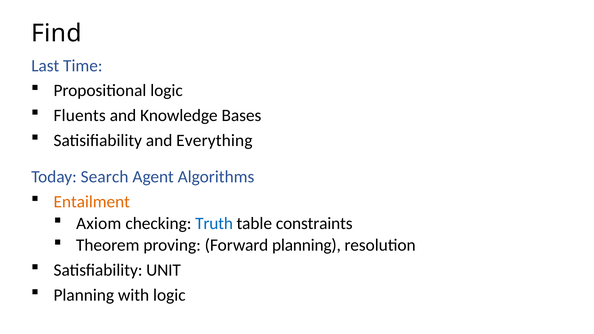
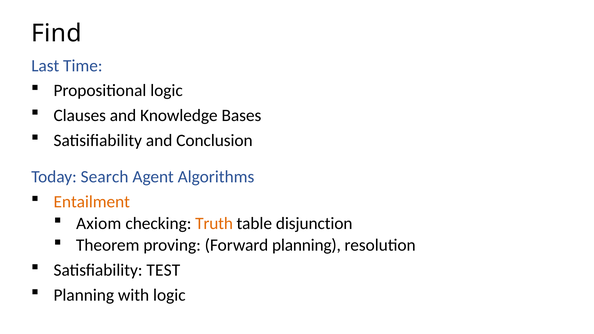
Fluents: Fluents -> Clauses (80, 115)
Everything: Everything -> Conclusion (214, 140)
Truth colour: blue -> orange (214, 224)
constraints: constraints -> disjunction (314, 224)
UNIT: UNIT -> TEST (163, 270)
